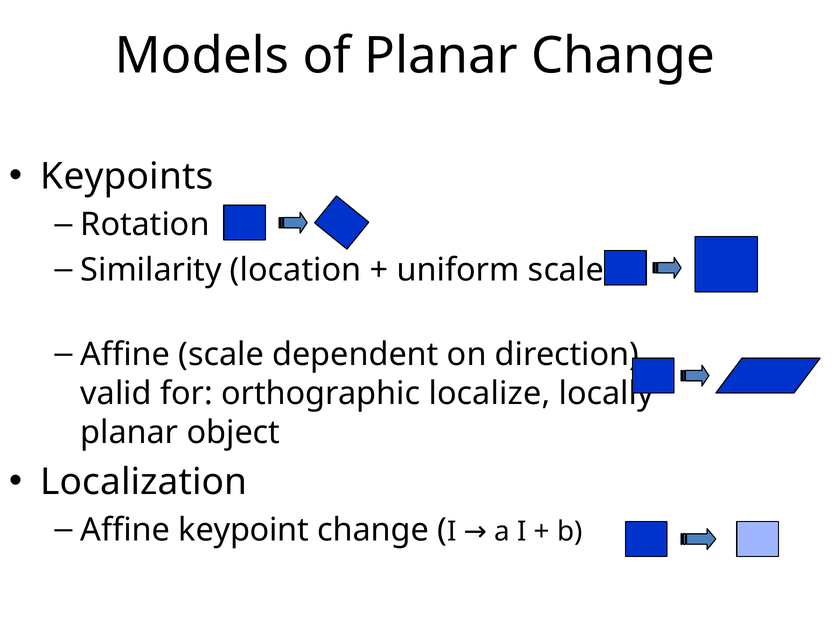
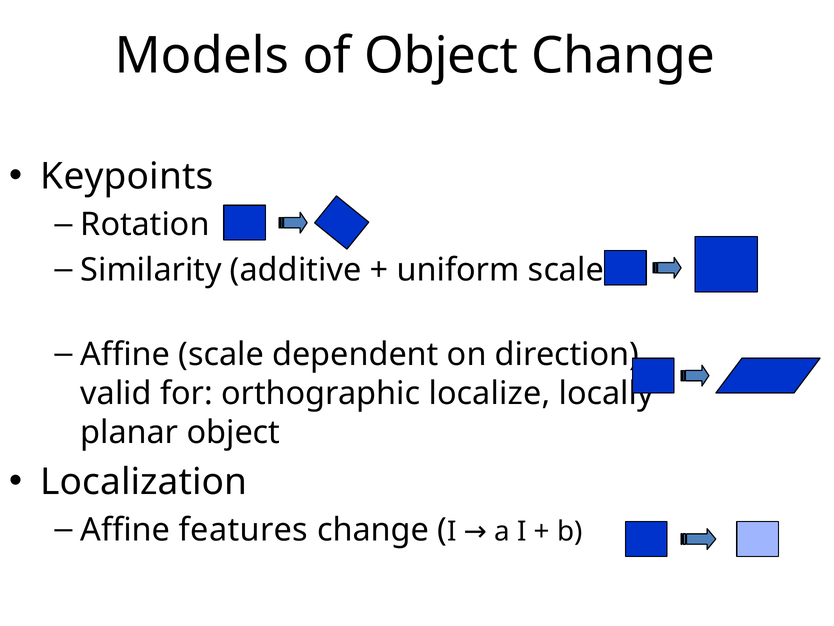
of Planar: Planar -> Object (441, 56)
location: location -> additive (296, 270)
keypoint: keypoint -> features (243, 529)
